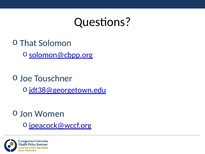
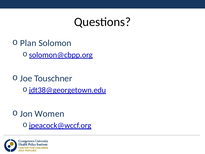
That: That -> Plan (28, 43)
